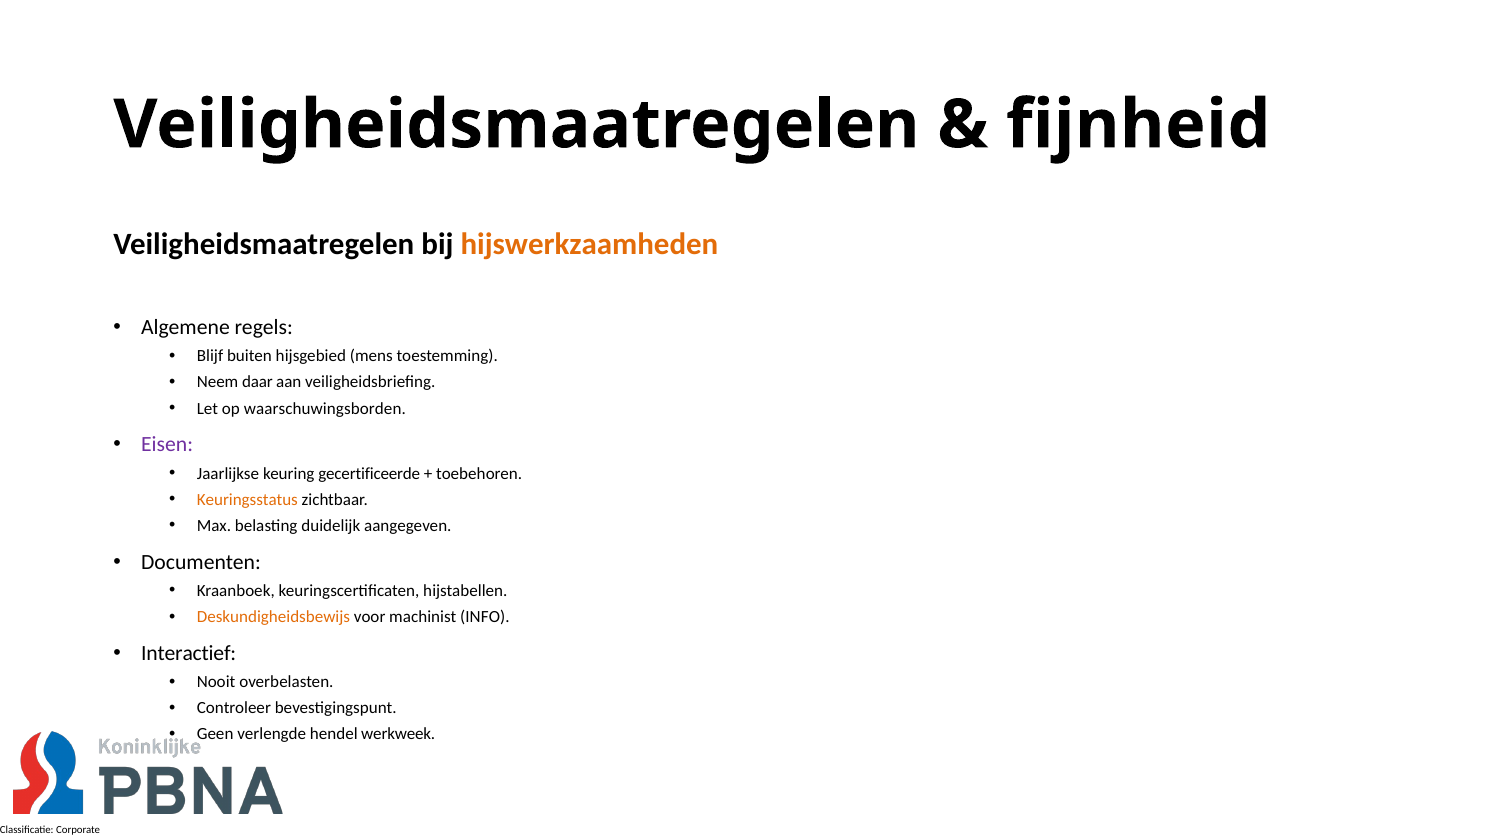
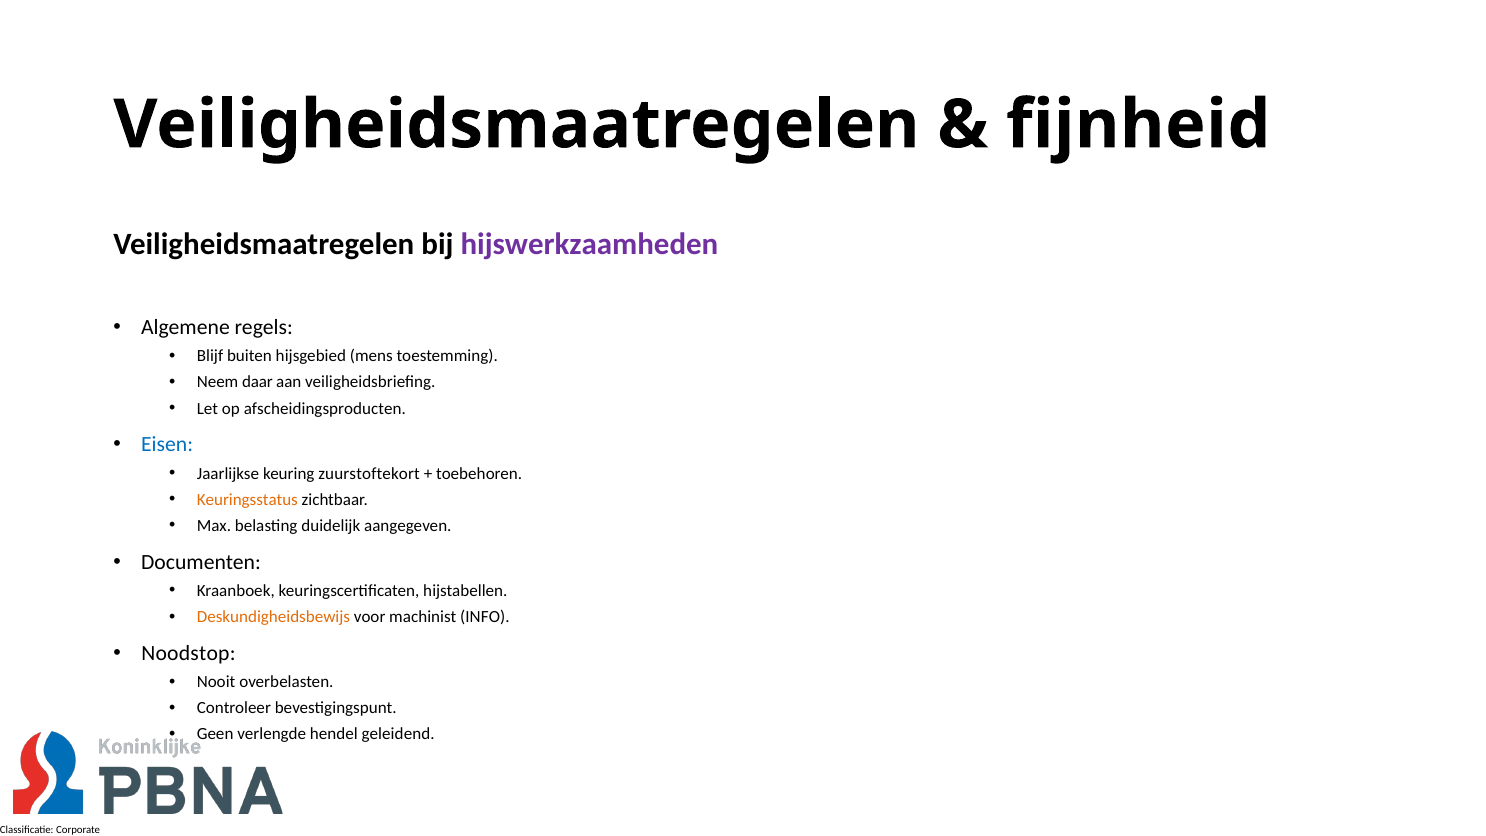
hijswerkzaamheden colour: orange -> purple (589, 245)
waarschuwingsborden: waarschuwingsborden -> afscheidingsproducten (325, 408)
Eisen colour: purple -> blue (167, 445)
gecertificeerde: gecertificeerde -> zuurstoftekort (369, 473)
Interactief: Interactief -> Noodstop (188, 653)
werkweek: werkweek -> geleidend (398, 734)
